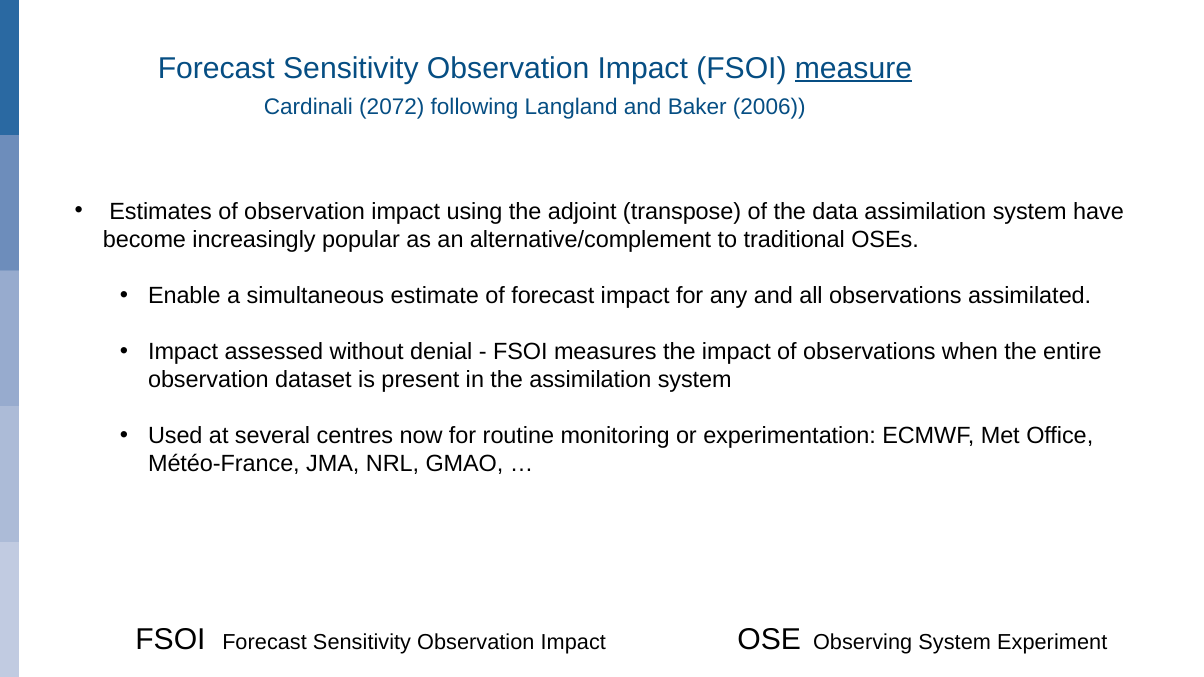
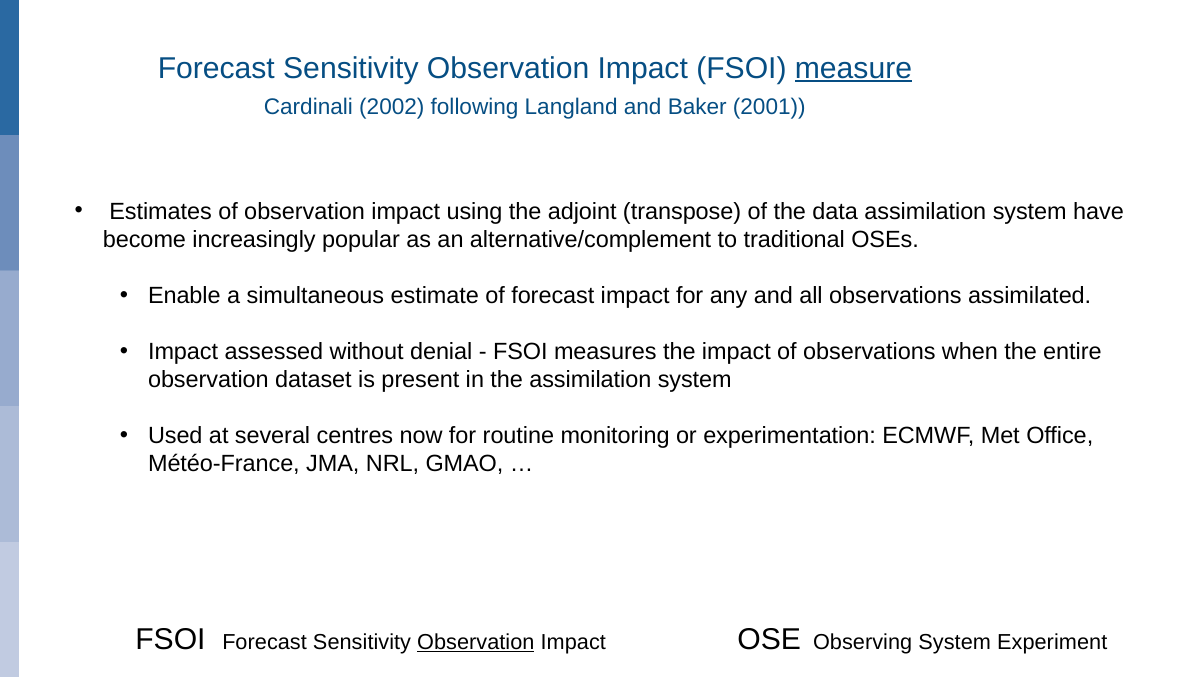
2072: 2072 -> 2002 (392, 107)
2006: 2006 -> 2001 (769, 107)
Observation underline: none -> present (476, 642)
